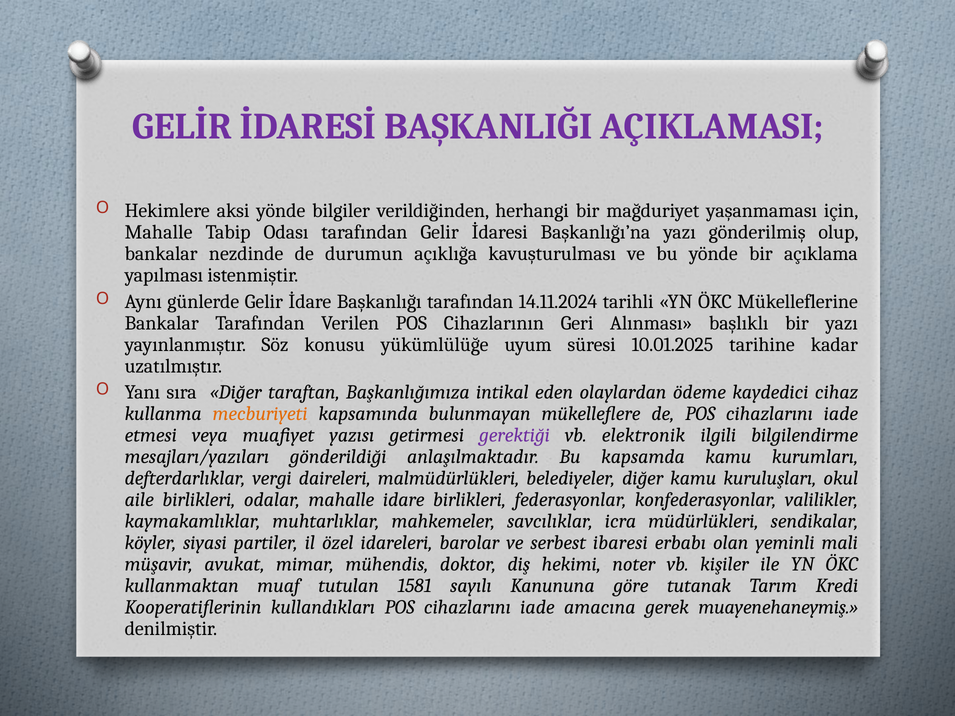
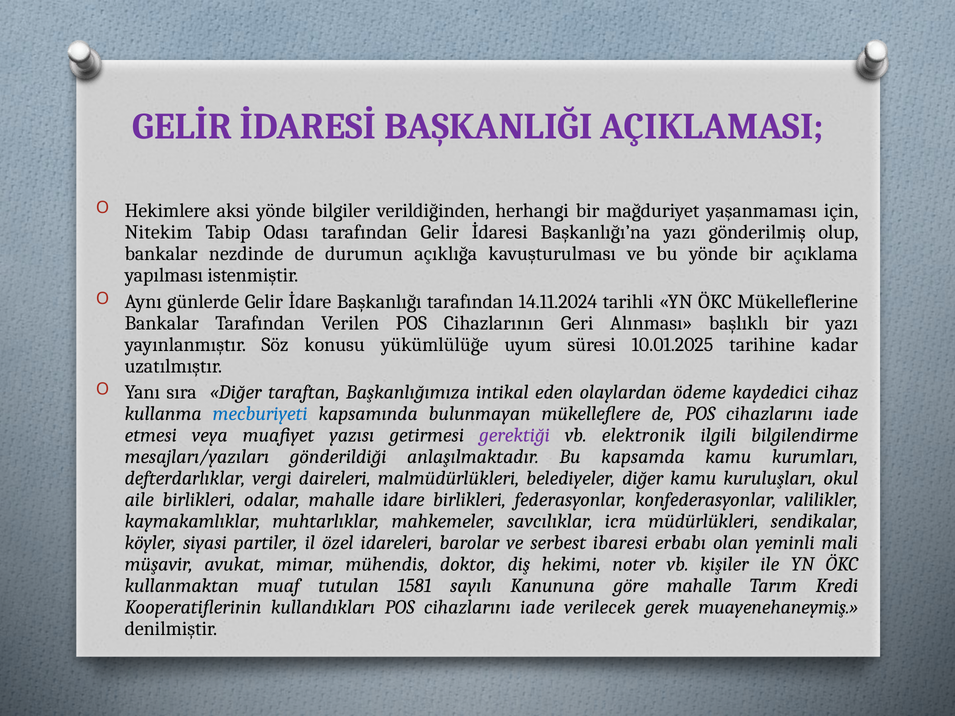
Mahalle: Mahalle -> Nitekim (159, 232)
mecburiyeti colour: orange -> blue (260, 414)
göre tutanak: tutanak -> mahalle (699, 586)
amacına: amacına -> verilecek (600, 607)
